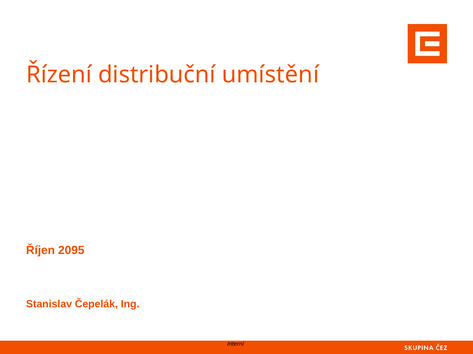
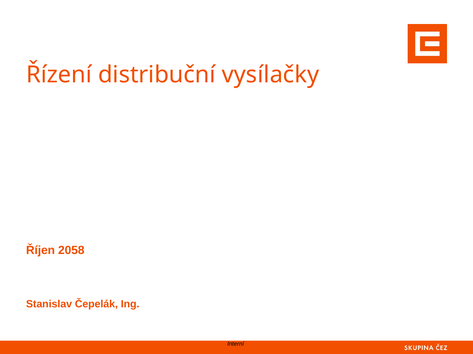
umístění: umístění -> vysílačky (270, 75)
2095: 2095 -> 2058 (71, 251)
